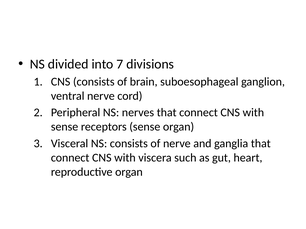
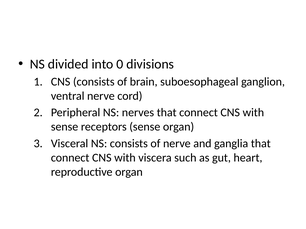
7: 7 -> 0 (120, 64)
